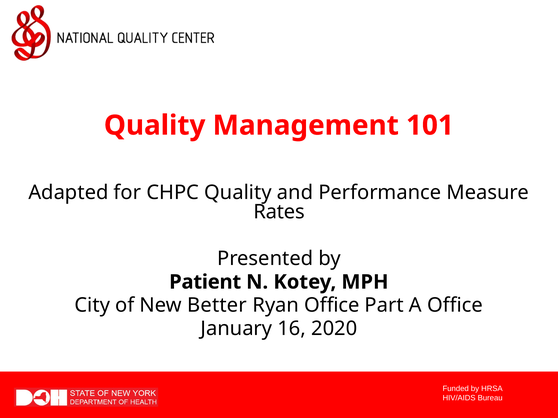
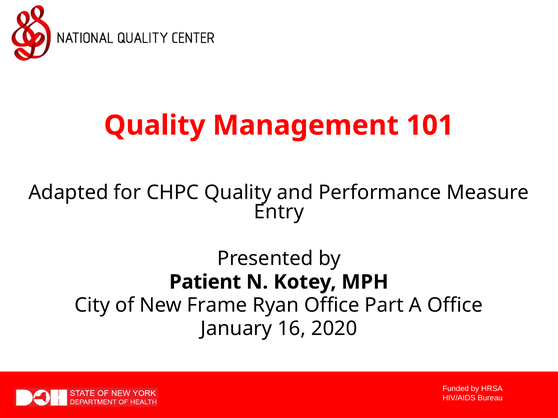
Rates: Rates -> Entry (279, 212)
Better: Better -> Frame (217, 306)
